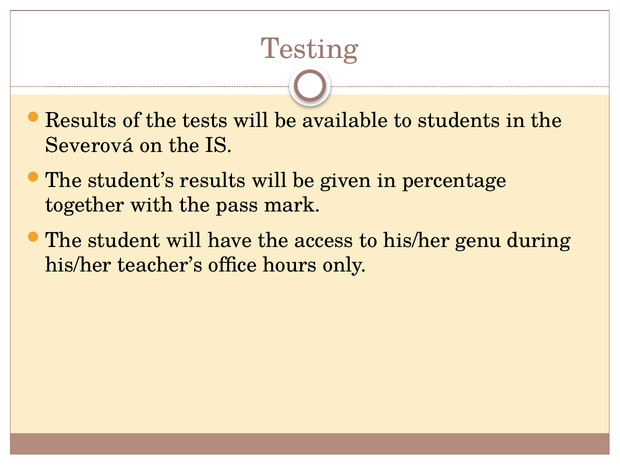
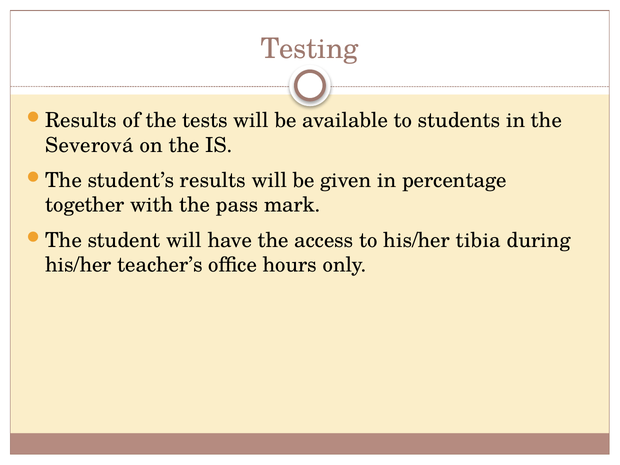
genu: genu -> tibia (478, 240)
